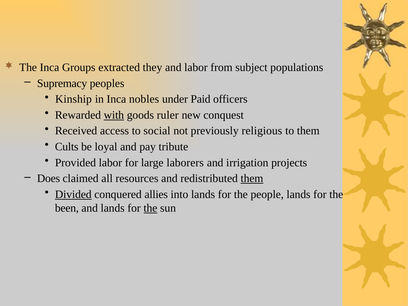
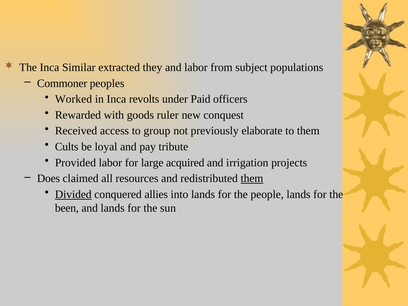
Groups: Groups -> Similar (79, 67)
Supremacy: Supremacy -> Commoner (62, 83)
Kinship: Kinship -> Worked (74, 99)
nobles: nobles -> revolts (144, 99)
with underline: present -> none (114, 115)
social: social -> group (157, 131)
religious: religious -> elaborate (262, 131)
laborers: laborers -> acquired (185, 163)
the underline: present -> none (150, 208)
